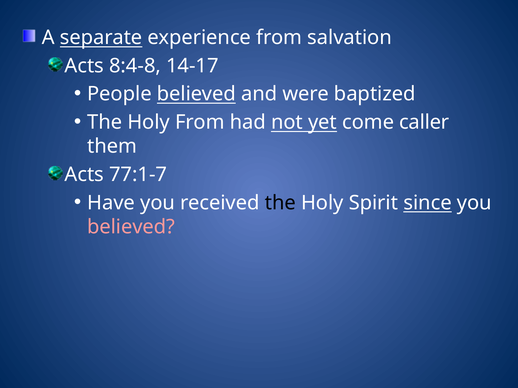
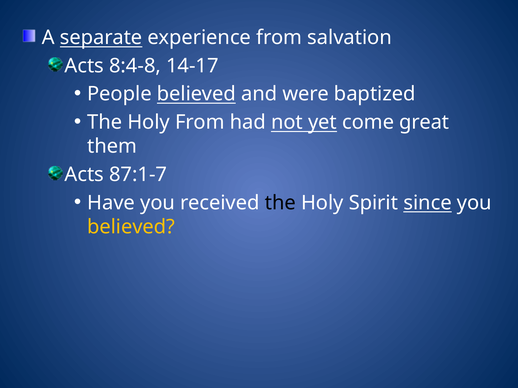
caller: caller -> great (424, 122)
77:1-7: 77:1-7 -> 87:1-7 (138, 175)
believed colour: pink -> yellow (131, 227)
